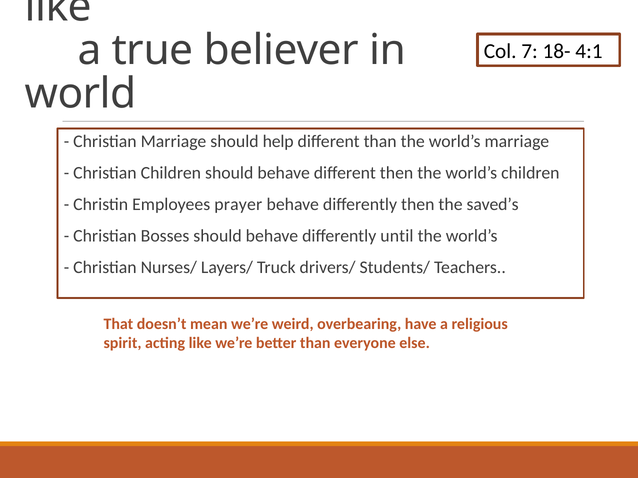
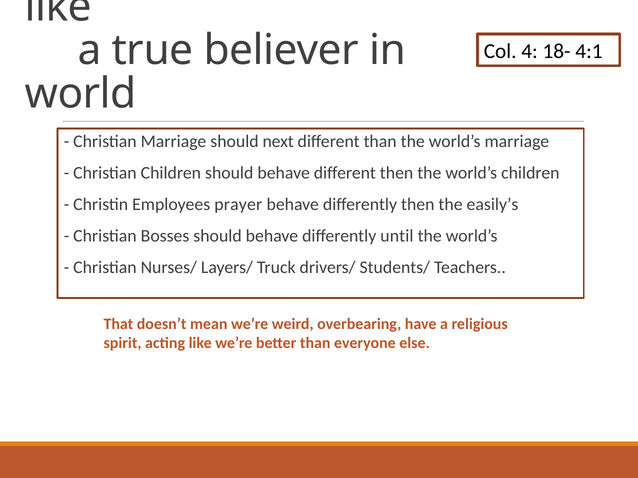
7: 7 -> 4 (530, 51)
help: help -> next (278, 141)
saved’s: saved’s -> easily’s (493, 205)
